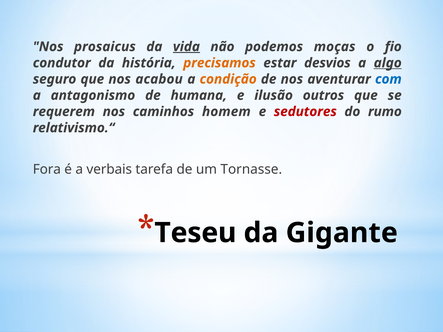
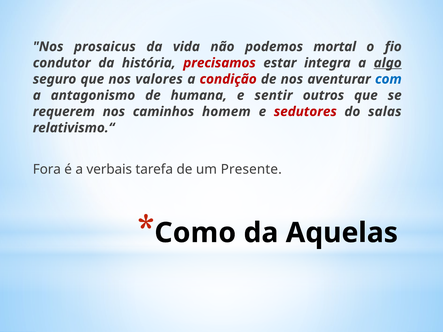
vida underline: present -> none (186, 47)
moças: moças -> mortal (335, 47)
precisamos colour: orange -> red (219, 63)
desvios: desvios -> integra (327, 63)
acabou: acabou -> valores (159, 79)
condição colour: orange -> red (228, 79)
ilusão: ilusão -> sentir (274, 95)
rumo: rumo -> salas (385, 112)
Tornasse: Tornasse -> Presente (251, 169)
Teseu: Teseu -> Como (195, 233)
Gigante: Gigante -> Aquelas (342, 233)
